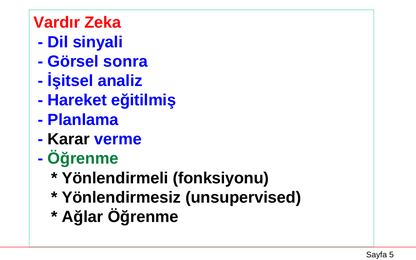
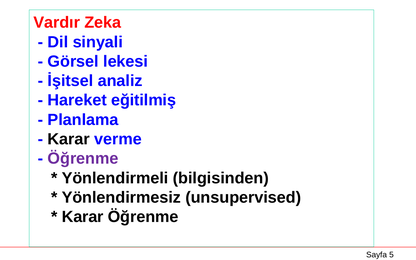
sonra: sonra -> lekesi (126, 61)
Öğrenme colour: green -> purple (83, 159)
fonksiyonu: fonksiyonu -> bilgisinden (221, 178)
Ağlar: Ağlar -> Karar (83, 217)
